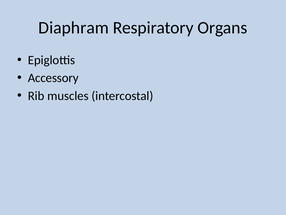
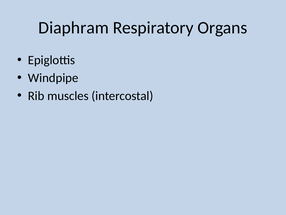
Accessory: Accessory -> Windpipe (53, 78)
